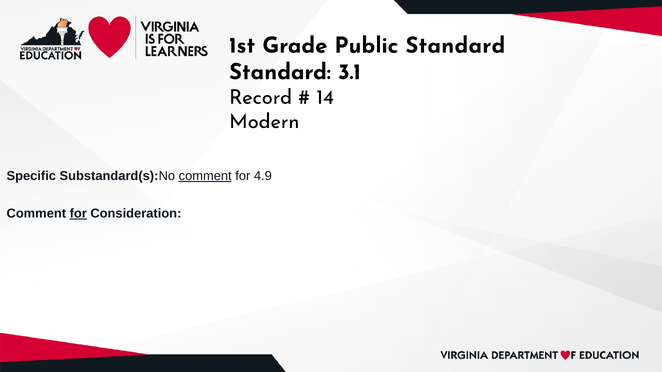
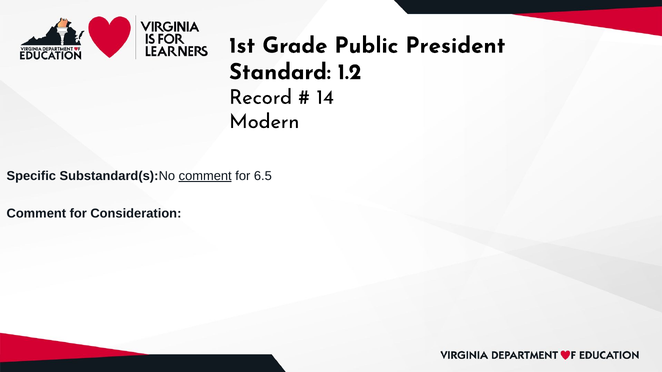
Public Standard: Standard -> President (455, 45)
3.1: 3.1 -> 1.2 (350, 72)
4.9: 4.9 -> 6.5 (263, 176)
for underline: present -> none (78, 214)
